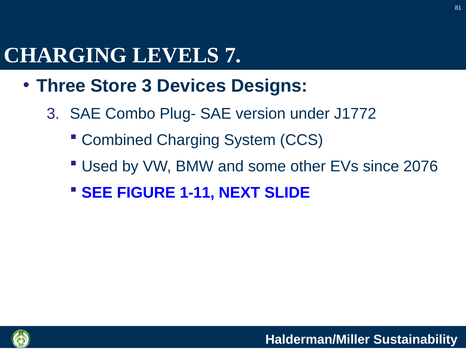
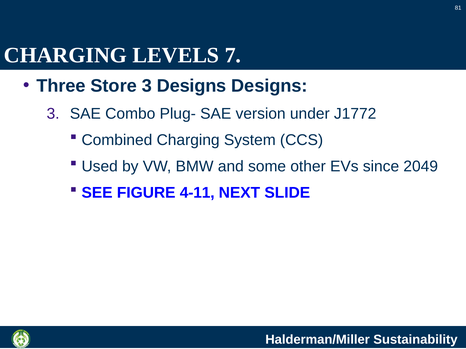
3 Devices: Devices -> Designs (192, 86)
2076: 2076 -> 2049 (421, 167)
1-11: 1-11 -> 4-11 (197, 193)
